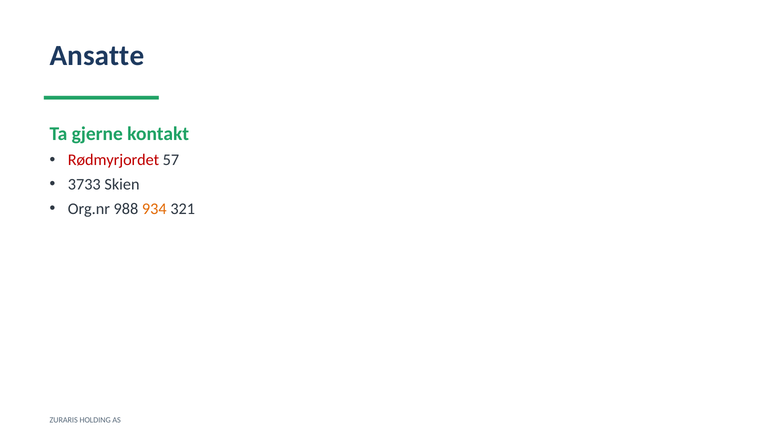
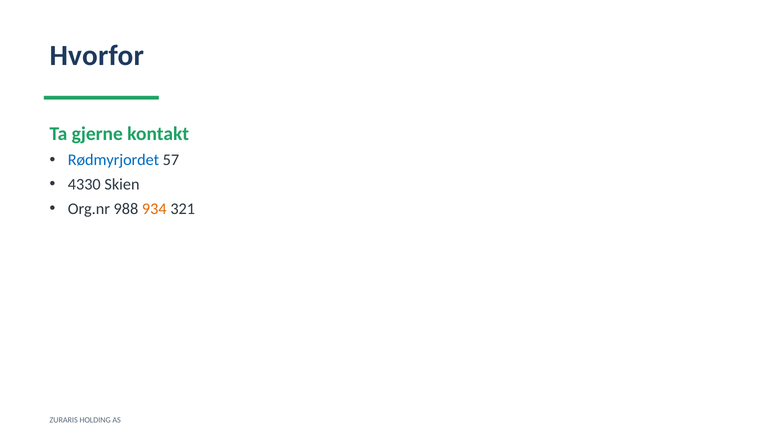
Ansatte: Ansatte -> Hvorfor (97, 56)
Rødmyrjordet colour: red -> blue (113, 160)
3733: 3733 -> 4330 (84, 185)
